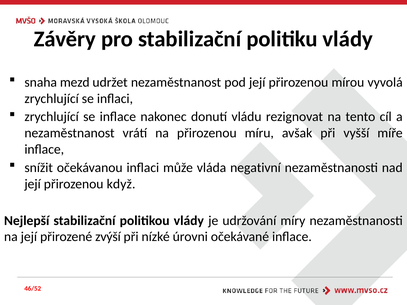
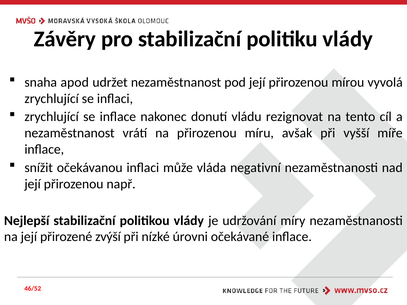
mezd: mezd -> apod (75, 82)
když: když -> např (121, 184)
